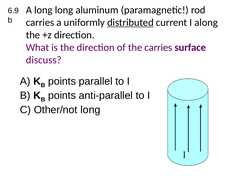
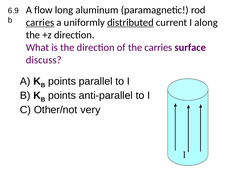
A long: long -> flow (43, 10)
carries underline: none -> present (40, 22)
Other/not long: long -> very (90, 110)
